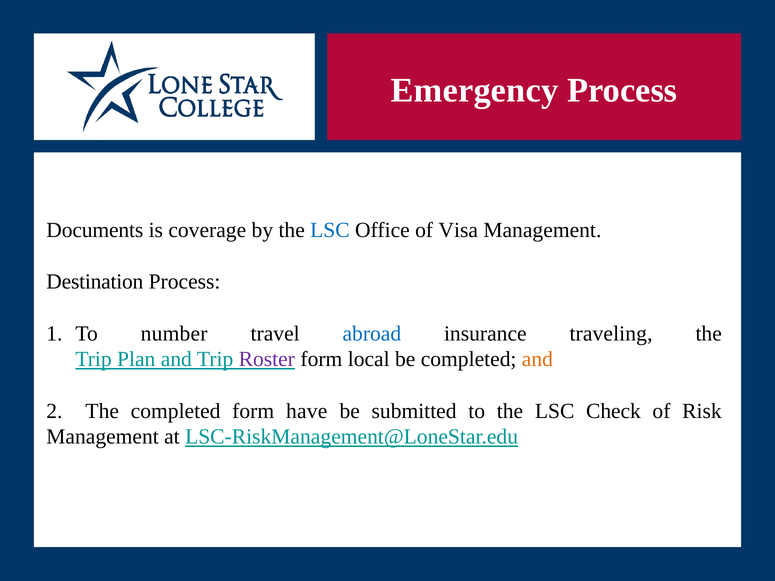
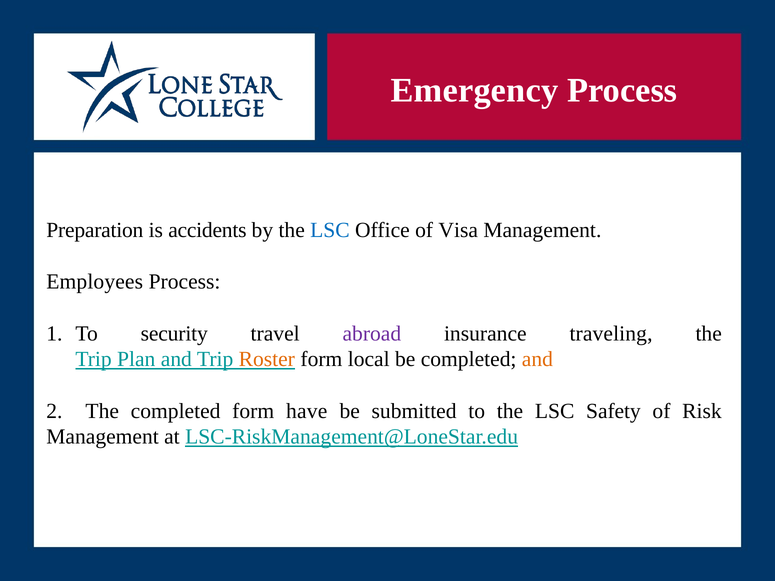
Documents: Documents -> Preparation (95, 230)
coverage: coverage -> accidents (207, 230)
Destination: Destination -> Employees (95, 282)
number: number -> security (174, 334)
abroad colour: blue -> purple (372, 334)
Roster colour: purple -> orange (267, 359)
Check: Check -> Safety (613, 411)
